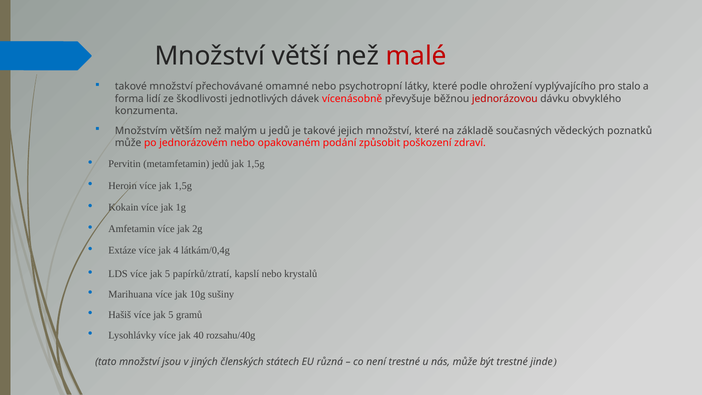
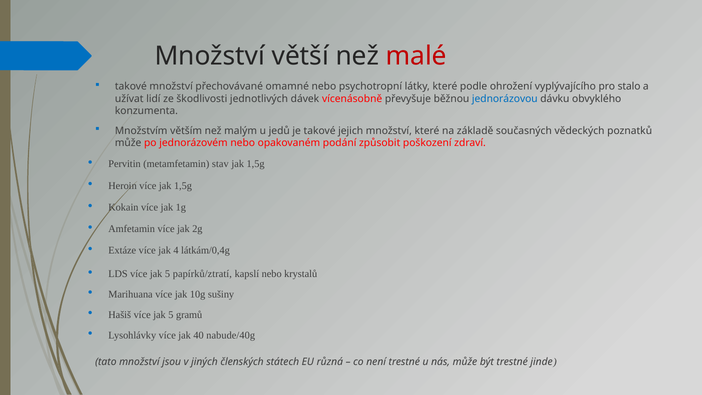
forma: forma -> užívat (129, 99)
jednorázovou colour: red -> blue (505, 99)
metamfetamin jedů: jedů -> stav (220, 164)
rozsahu/40g: rozsahu/40g -> nabude/40g (231, 335)
